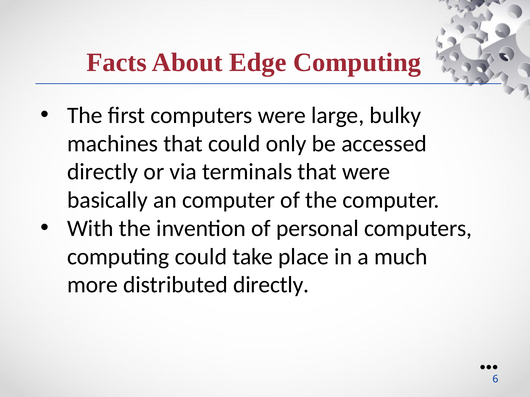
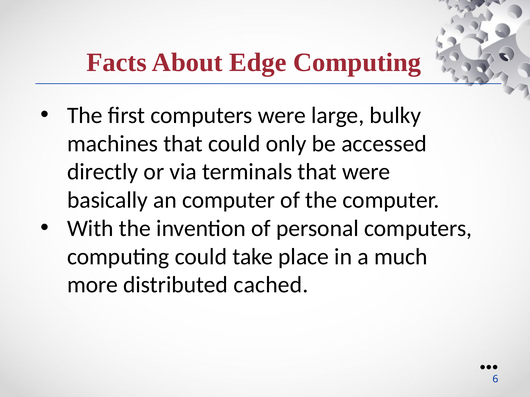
distributed directly: directly -> cached (271, 285)
